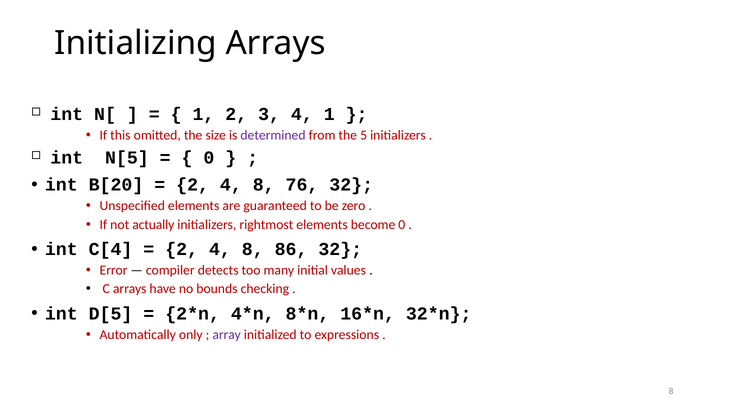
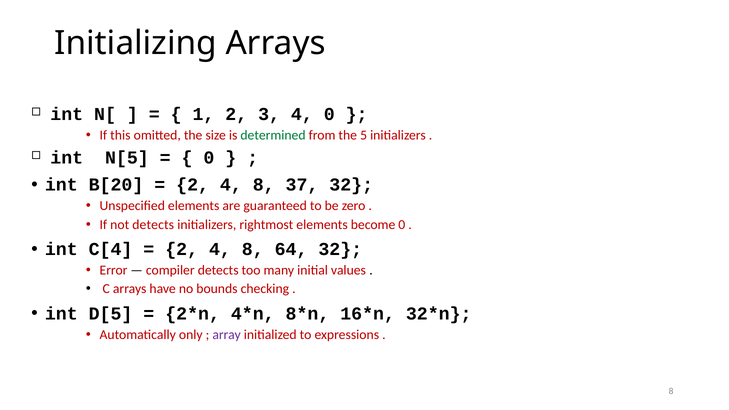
4 1: 1 -> 0 (329, 114)
determined colour: purple -> green (273, 135)
76: 76 -> 37 (302, 185)
not actually: actually -> detects (153, 225)
86: 86 -> 64 (291, 249)
